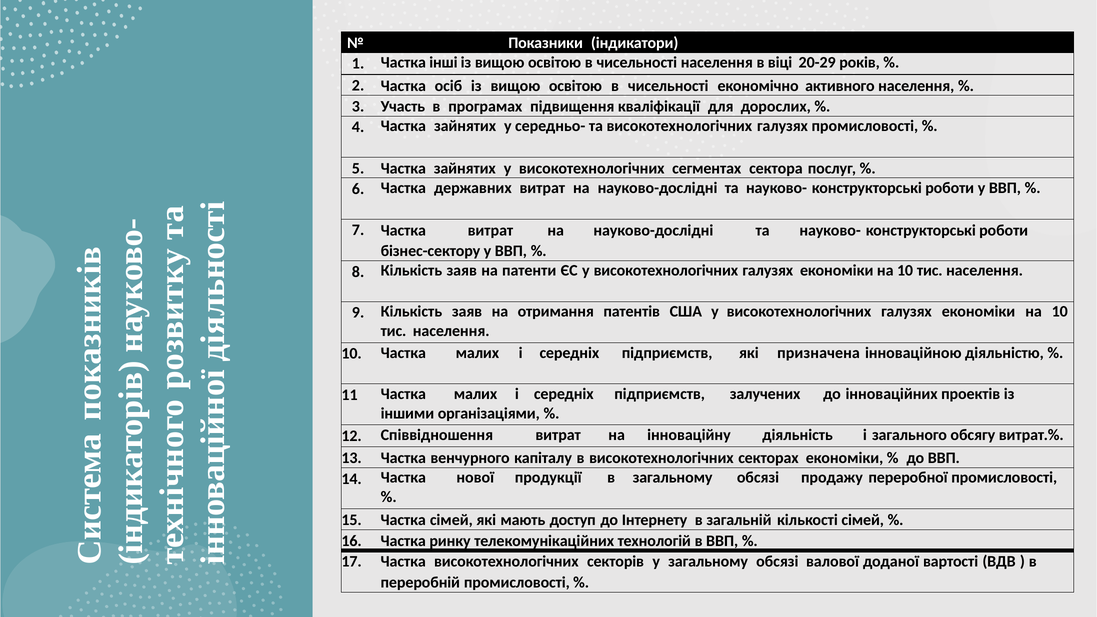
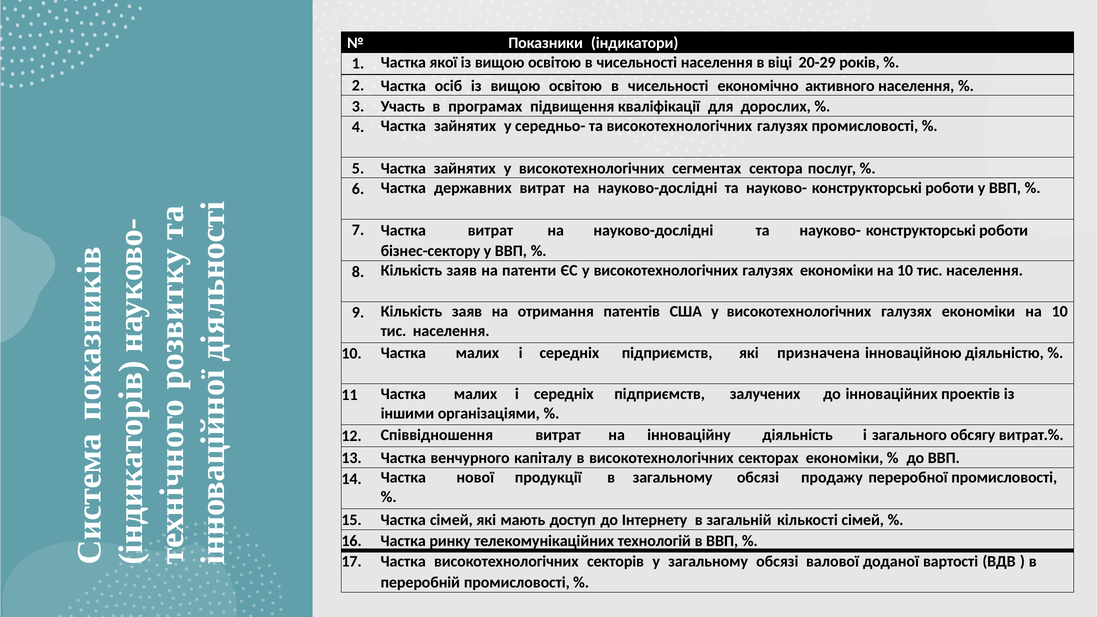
інші: інші -> якої (443, 62)
